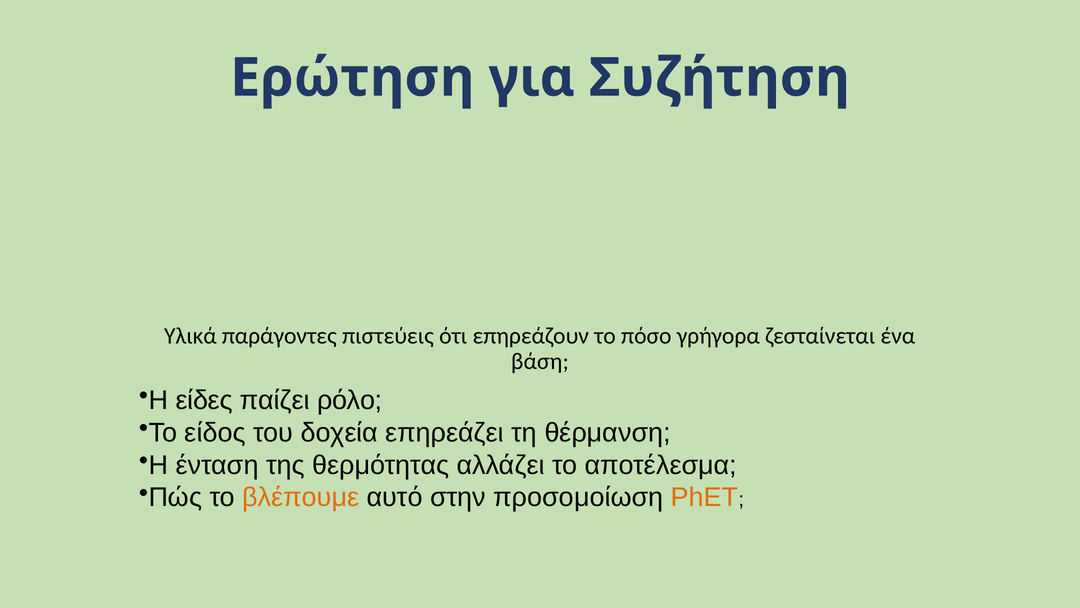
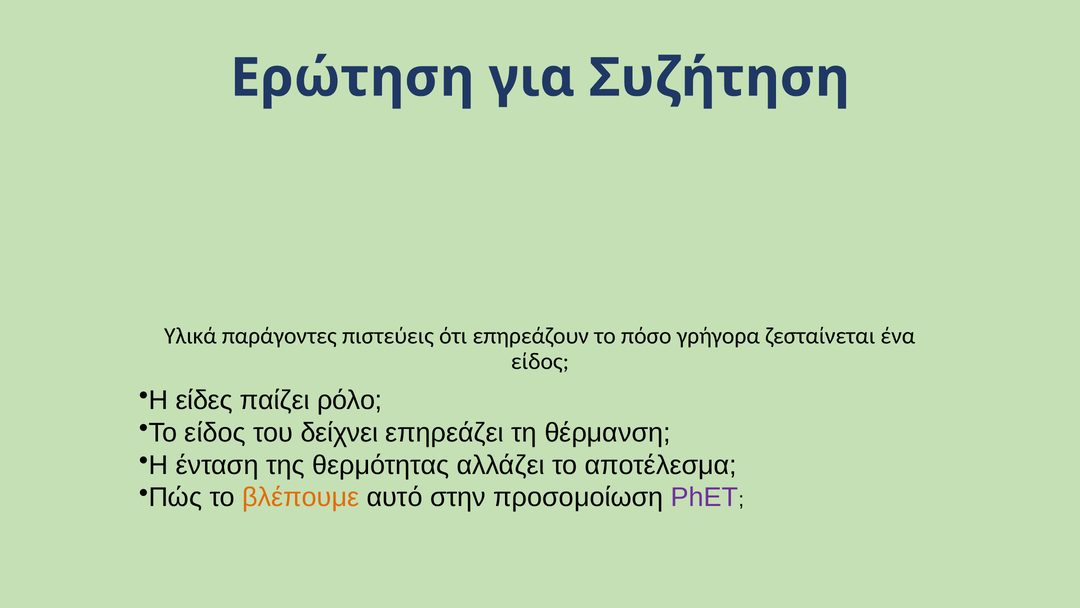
βάση: βάση -> είδος (540, 361)
δοχεία: δοχεία -> δείχνει (339, 432)
PhET colour: orange -> purple (705, 497)
